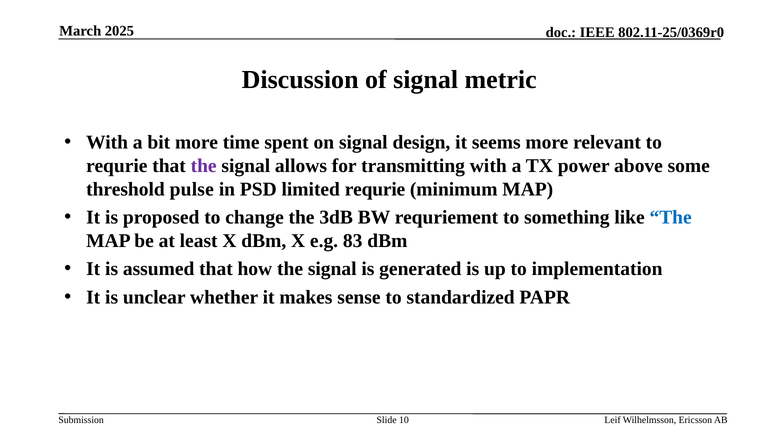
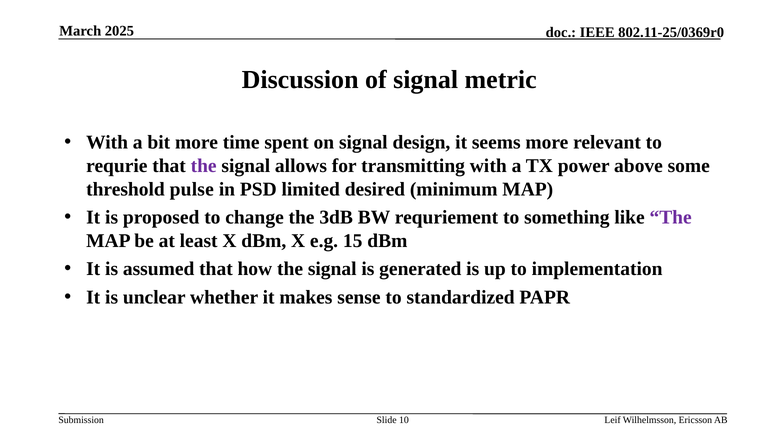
limited requrie: requrie -> desired (375, 189)
The colour: blue -> purple (671, 218)
83: 83 -> 15 (353, 241)
